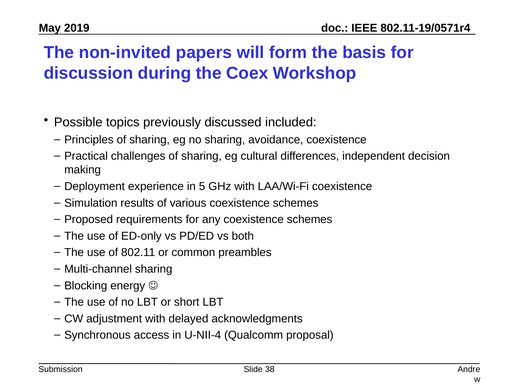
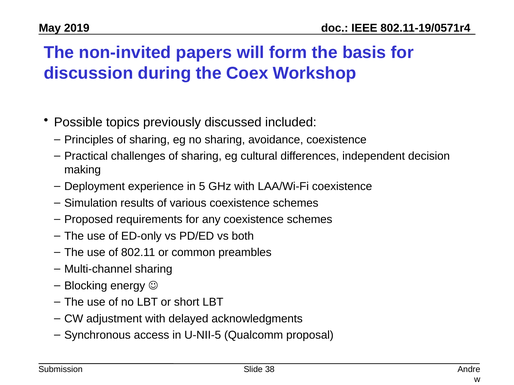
U-NII-4: U-NII-4 -> U-NII-5 (203, 336)
